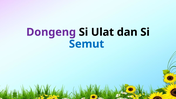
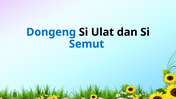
Dongeng colour: purple -> blue (51, 32)
